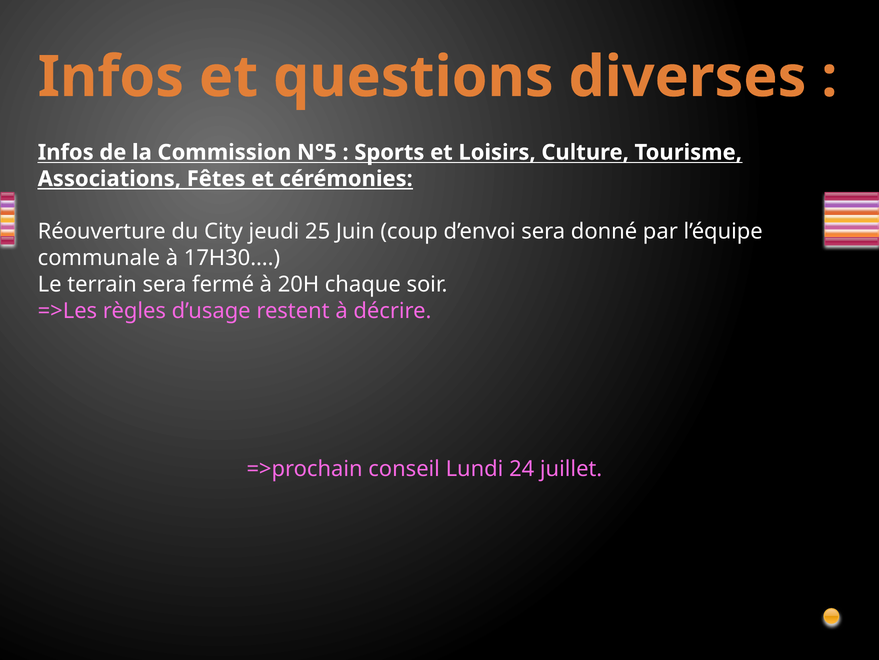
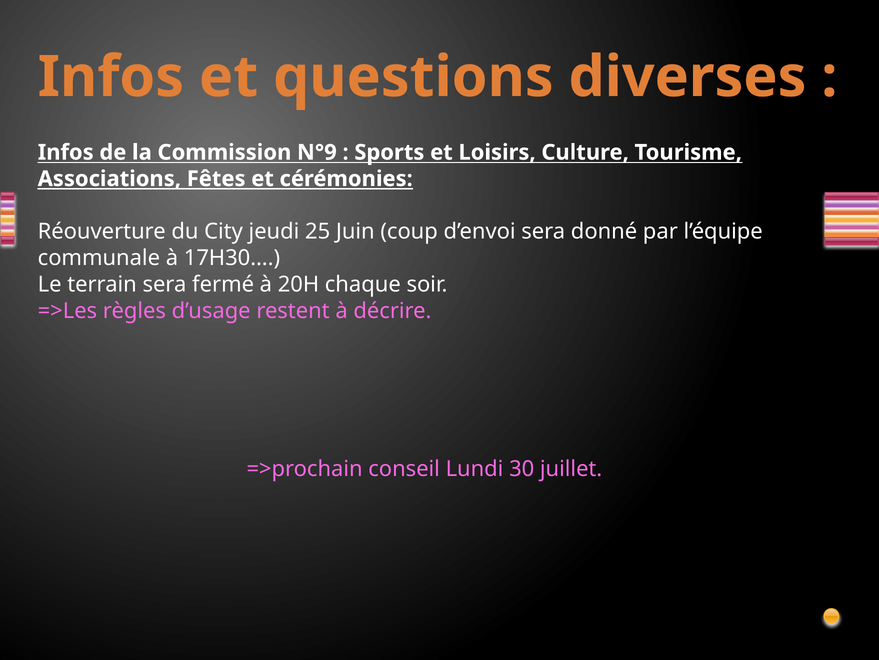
N°5: N°5 -> N°9 (317, 152)
24: 24 -> 30 (522, 469)
